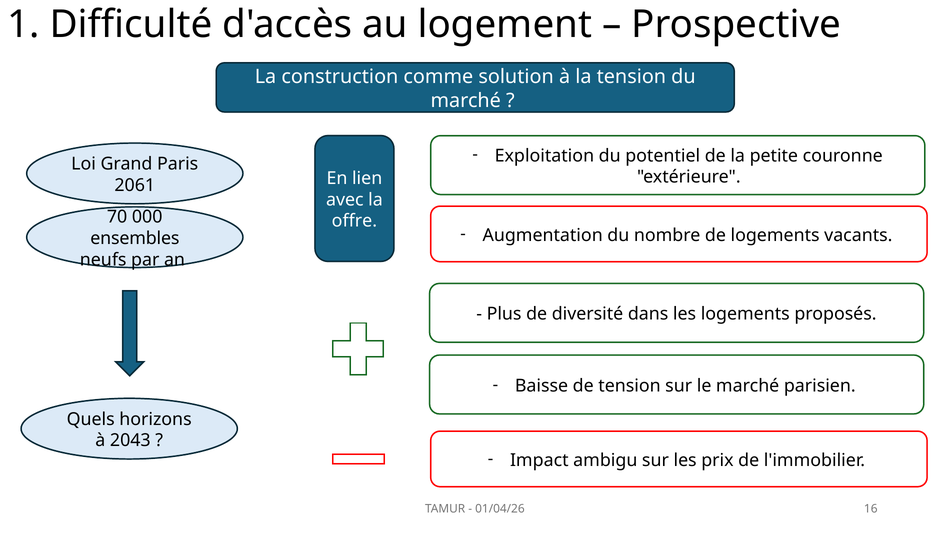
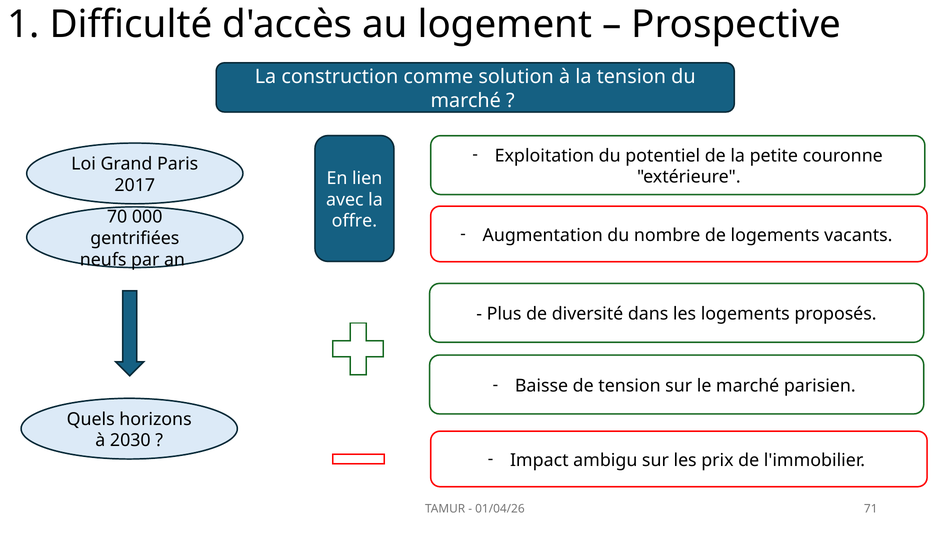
2061: 2061 -> 2017 (135, 185)
ensembles: ensembles -> gentrifiées (135, 239)
2043: 2043 -> 2030 (130, 441)
16: 16 -> 71 (871, 509)
